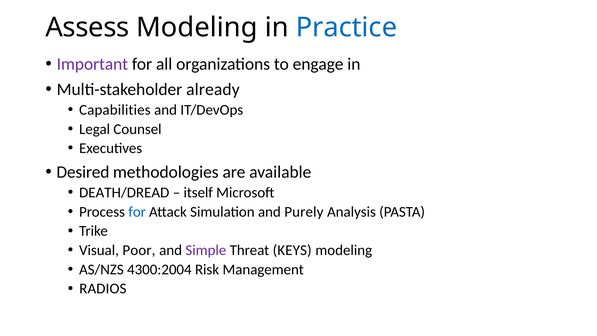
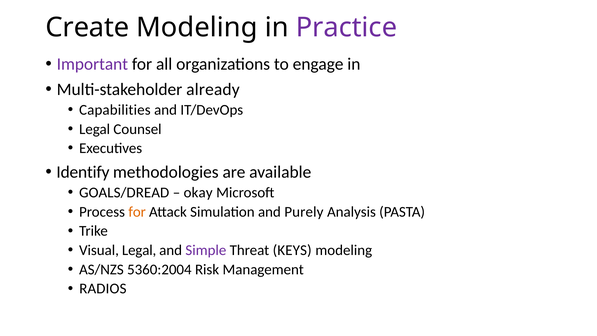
Assess: Assess -> Create (87, 28)
Practice colour: blue -> purple (346, 28)
Desired: Desired -> Identify (83, 172)
DEATH/DREAD: DEATH/DREAD -> GOALS/DREAD (124, 192)
itself: itself -> okay (198, 192)
for colour: blue -> orange (137, 212)
Visual Poor: Poor -> Legal (139, 250)
4300:2004: 4300:2004 -> 5360:2004 (159, 269)
